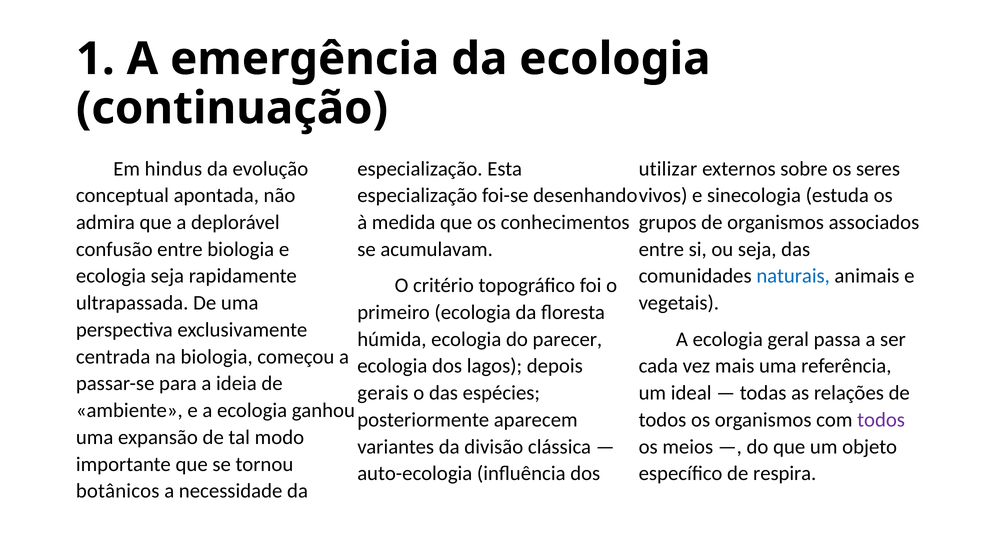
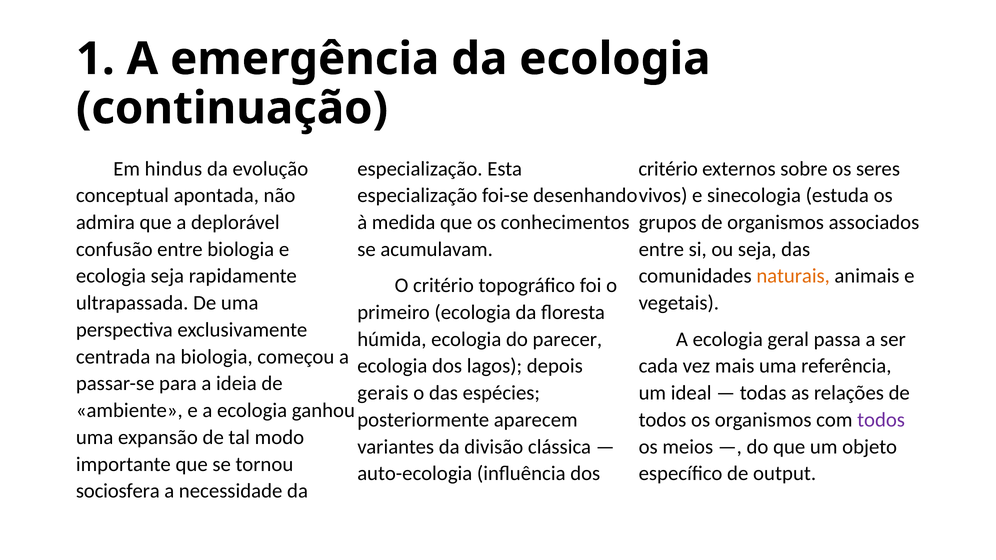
utilizar: utilizar -> critério (668, 169)
naturais colour: blue -> orange (793, 276)
respira: respira -> output (785, 474)
botânicos: botânicos -> sociosfera (118, 491)
